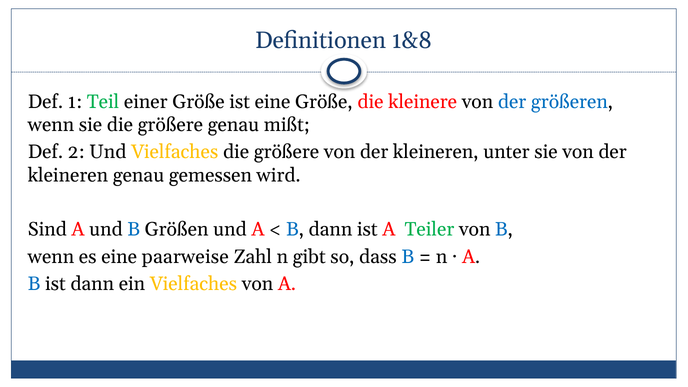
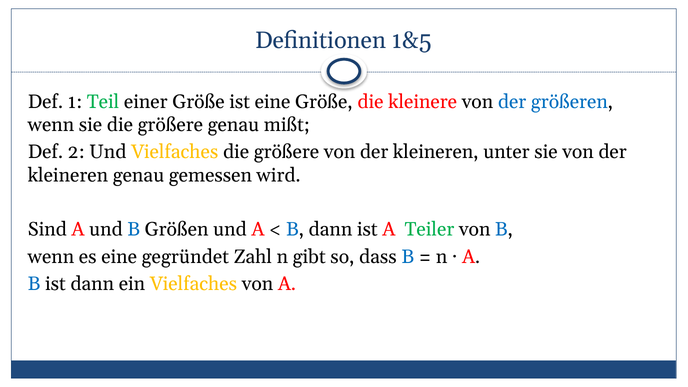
1&8: 1&8 -> 1&5 (412, 41)
paarweise: paarweise -> gegründet (185, 257)
